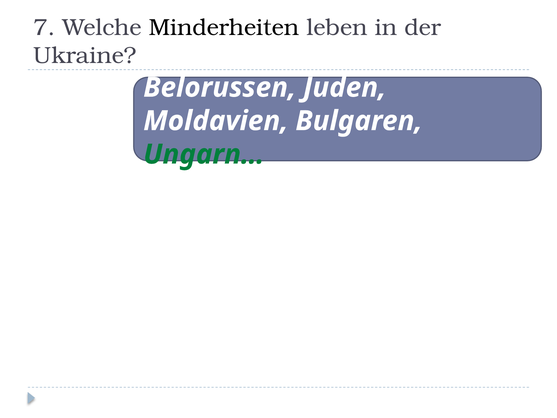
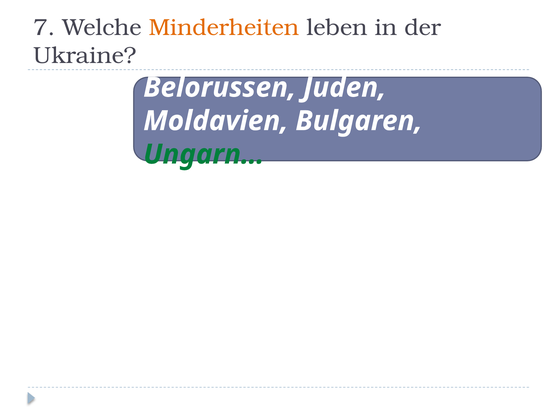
Minderheiten colour: black -> orange (224, 28)
